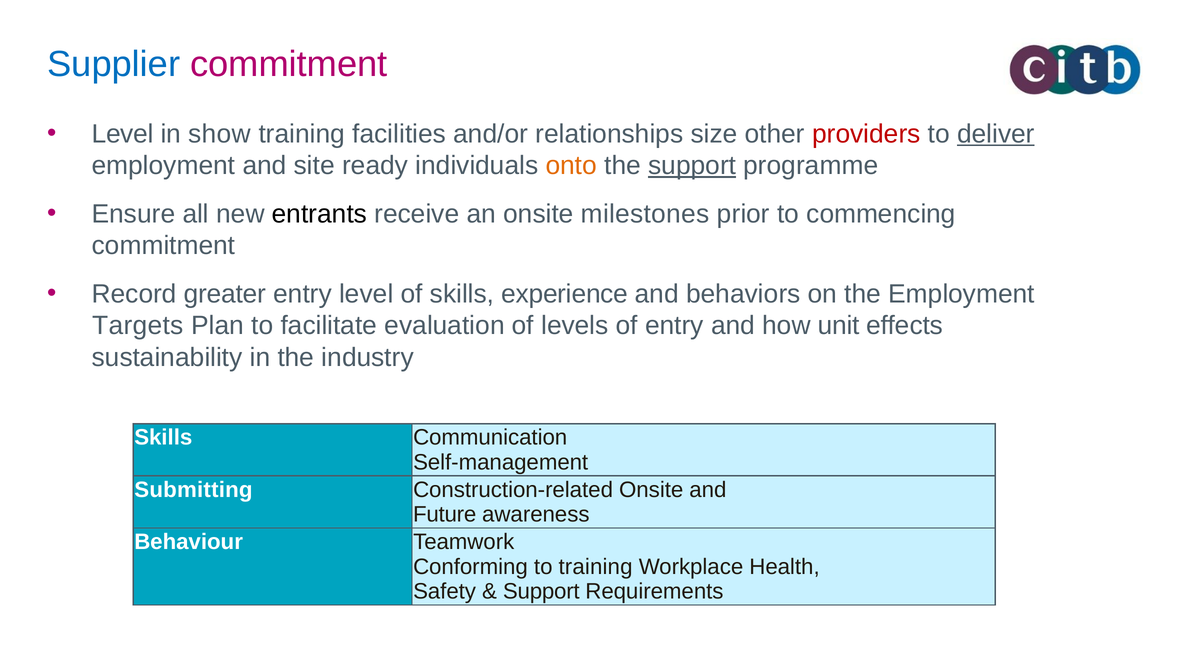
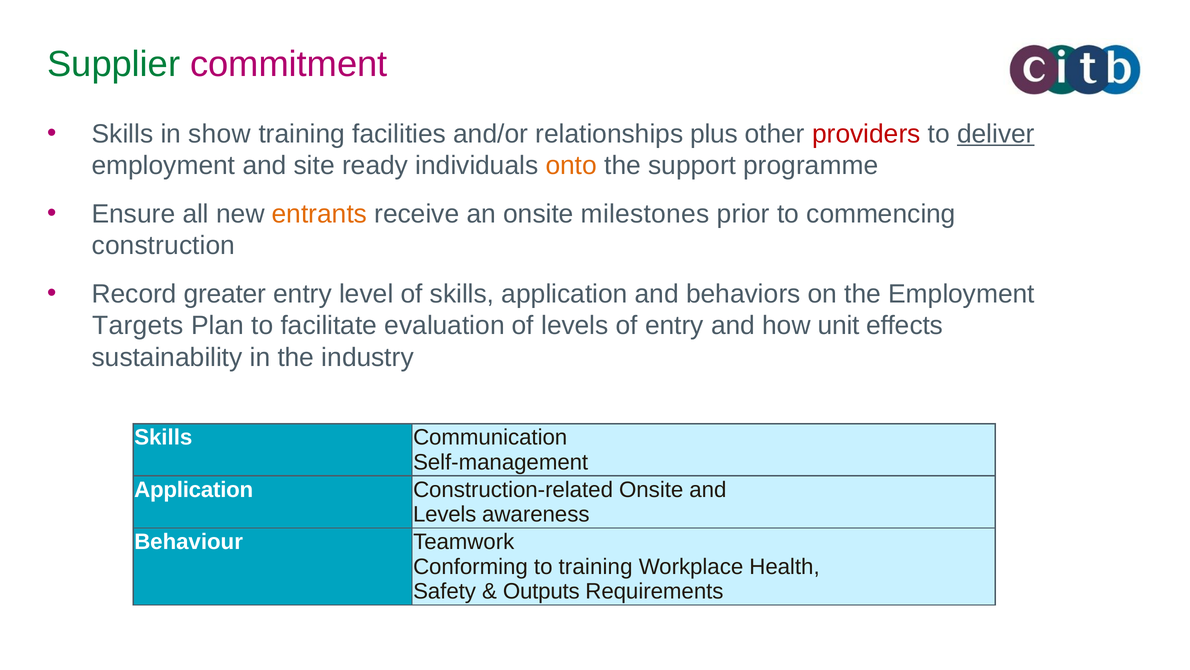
Supplier colour: blue -> green (114, 64)
Level: Level -> Skills (123, 134)
size: size -> plus (714, 134)
support underline: present -> none (692, 165)
entrants colour: black -> orange (319, 214)
commitment: commitment -> construction (163, 245)
skills experience: experience -> application (565, 294)
Submitting: Submitting -> Application (194, 489)
Future: Future -> Levels (445, 514)
Support: Support -> Outputs (541, 591)
